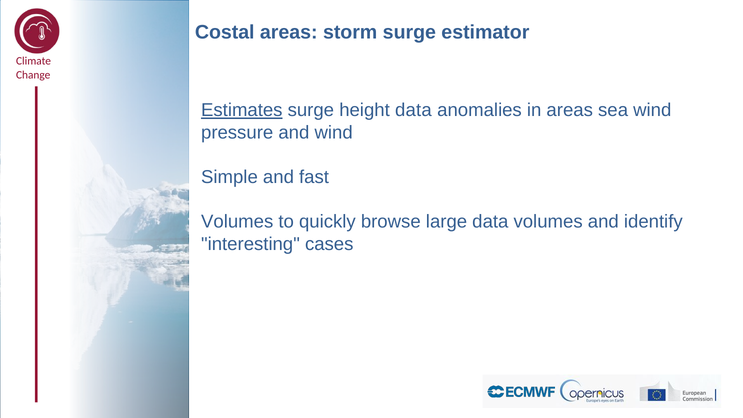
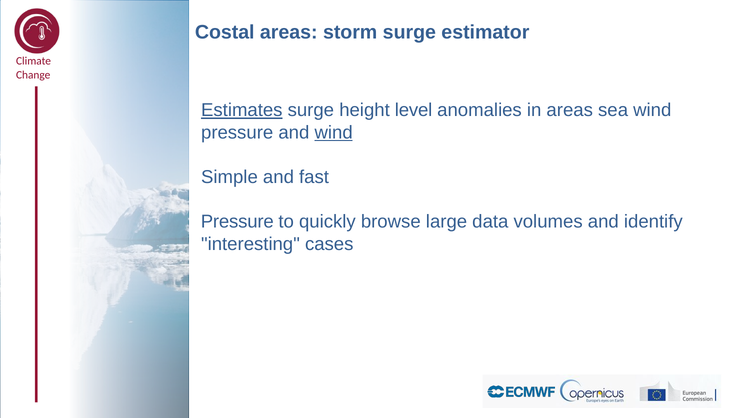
height data: data -> level (414, 110)
wind underline: none -> present (334, 133)
Volumes: Volumes -> Pressure (237, 222)
